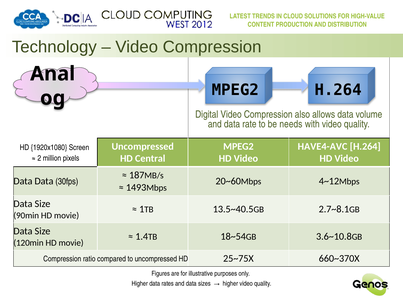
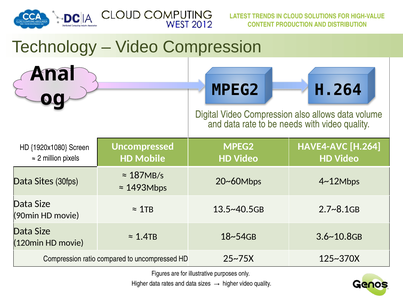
Central: Central -> Mobile (150, 158)
Data Data: Data -> Sites (44, 181)
660~370X: 660~370X -> 125~370X (339, 258)
